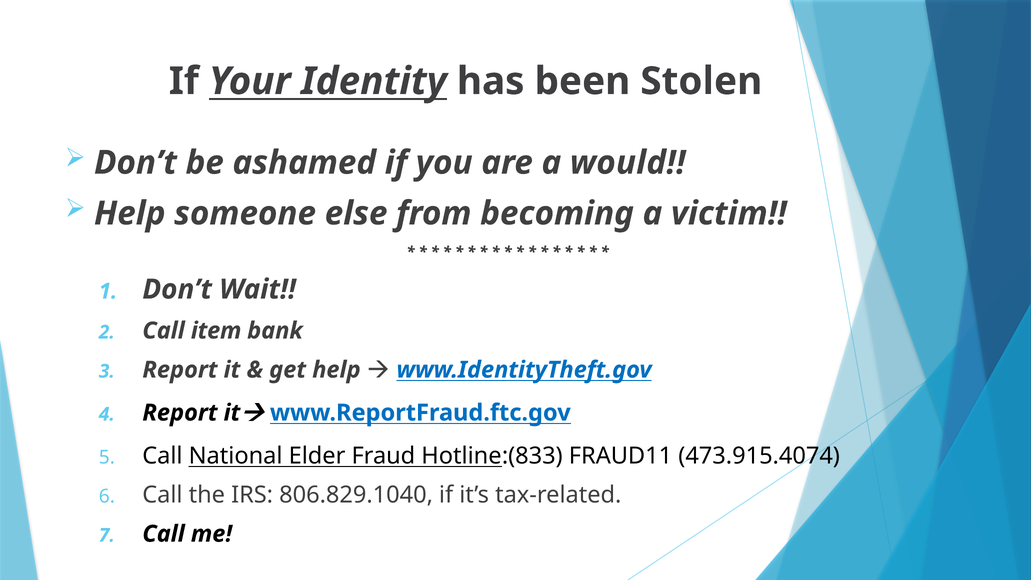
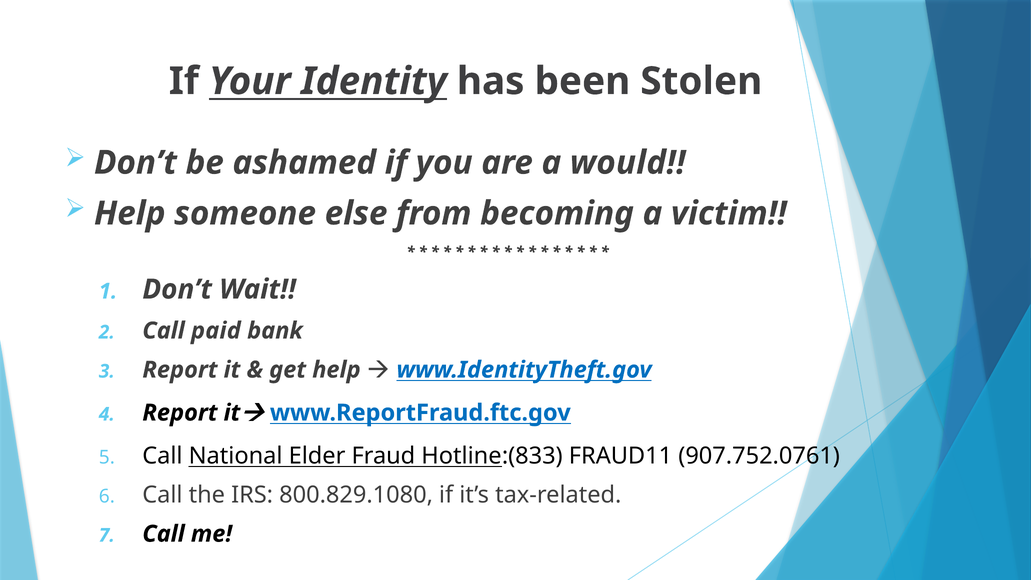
item: item -> paid (216, 331)
473.915.4074: 473.915.4074 -> 907.752.0761 (759, 456)
806.829.1040: 806.829.1040 -> 800.829.1080 (356, 495)
